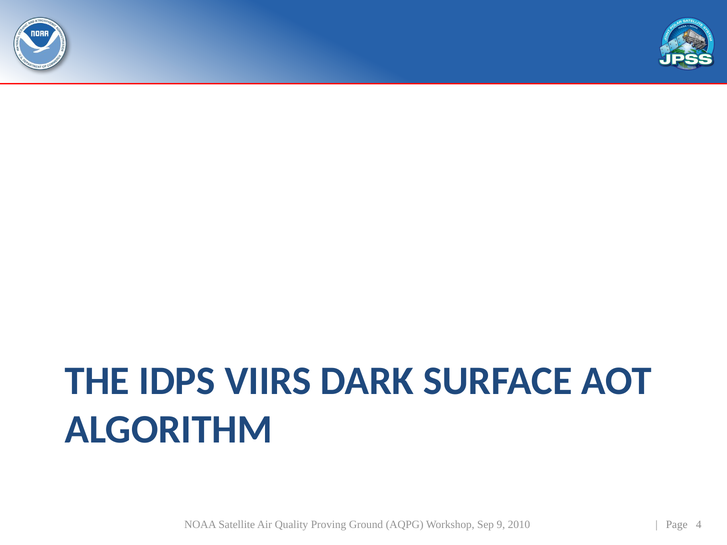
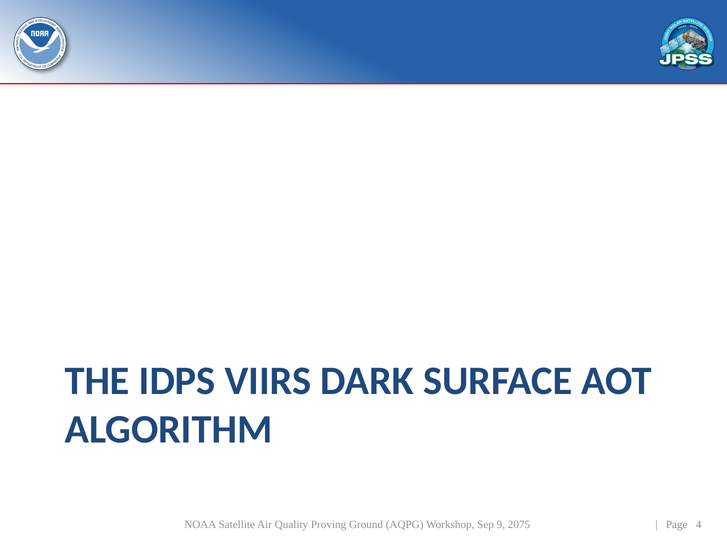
2010: 2010 -> 2075 (519, 525)
